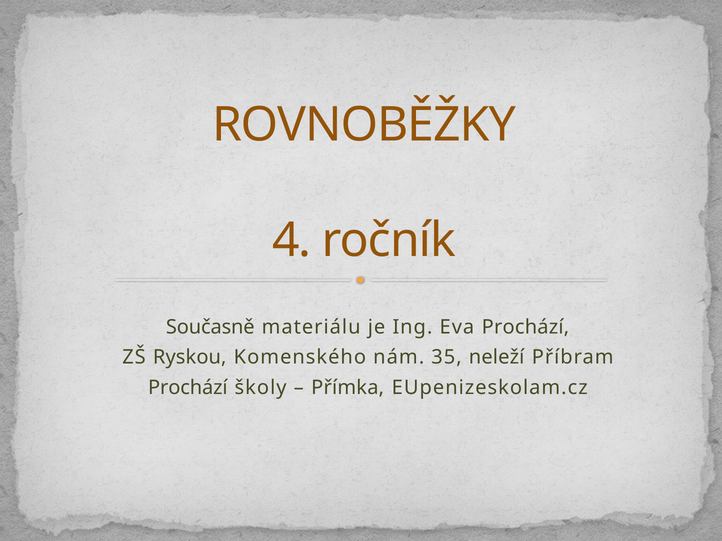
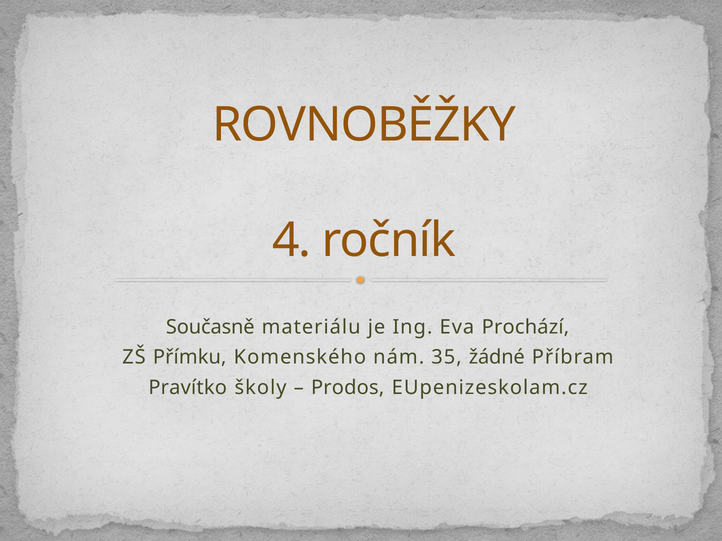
Ryskou: Ryskou -> Přímku (190, 358)
neleží: neleží -> žádné (497, 358)
Prochází: Prochází -> Pravítko (188, 388)
Přímka: Přímka -> Prodos (348, 388)
